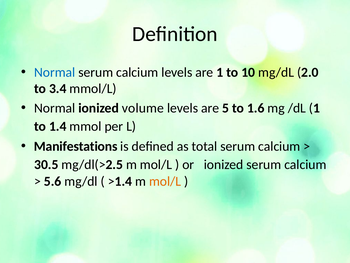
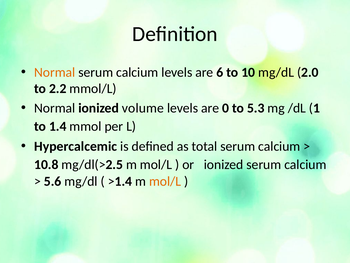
Normal colour: blue -> orange (55, 72)
are 1: 1 -> 6 (220, 72)
3.4: 3.4 -> 2.2 (58, 88)
5: 5 -> 0 (226, 108)
1.6: 1.6 -> 5.3 (256, 108)
Manifestations: Manifestations -> Hypercalcemic (76, 146)
30.5: 30.5 -> 10.8 (46, 164)
